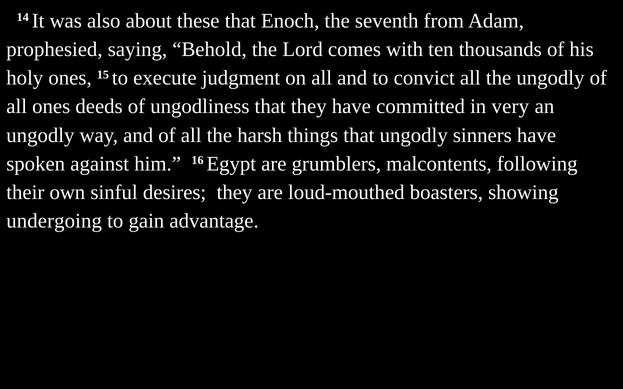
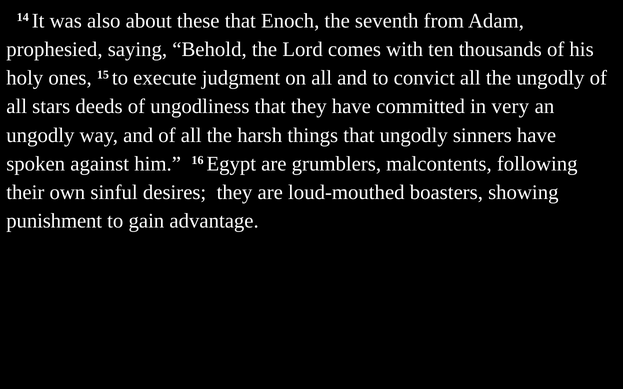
all ones: ones -> stars (51, 107)
undergoing: undergoing -> punishment (54, 221)
